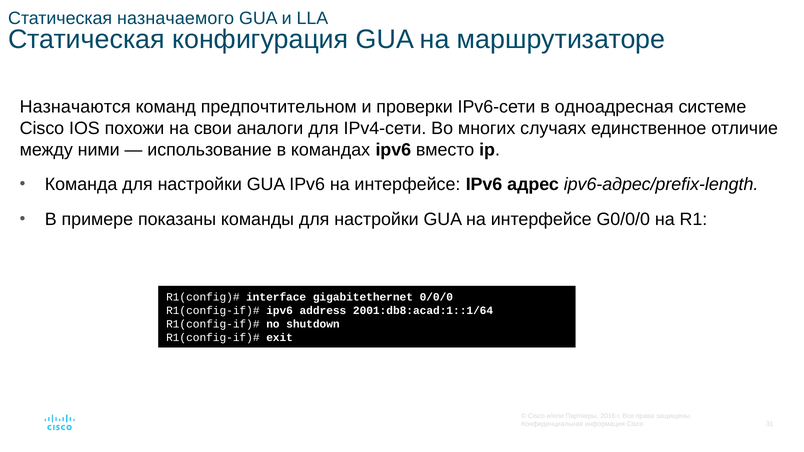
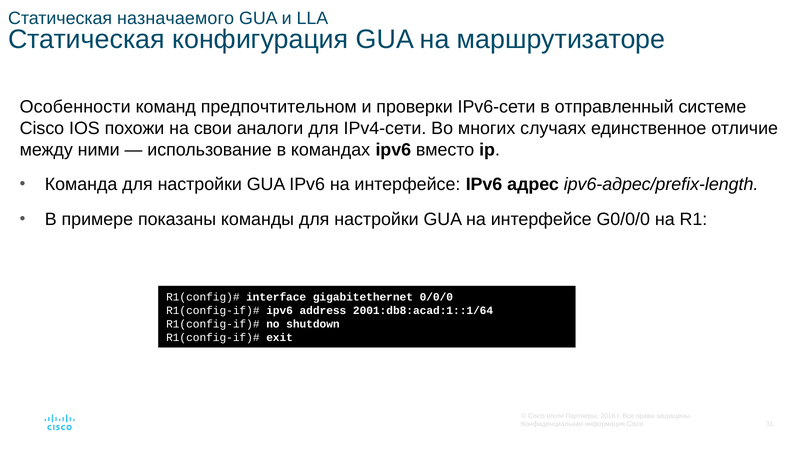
Назначаются: Назначаются -> Особенности (75, 107)
одноадресная: одноадресная -> отправленный (614, 107)
